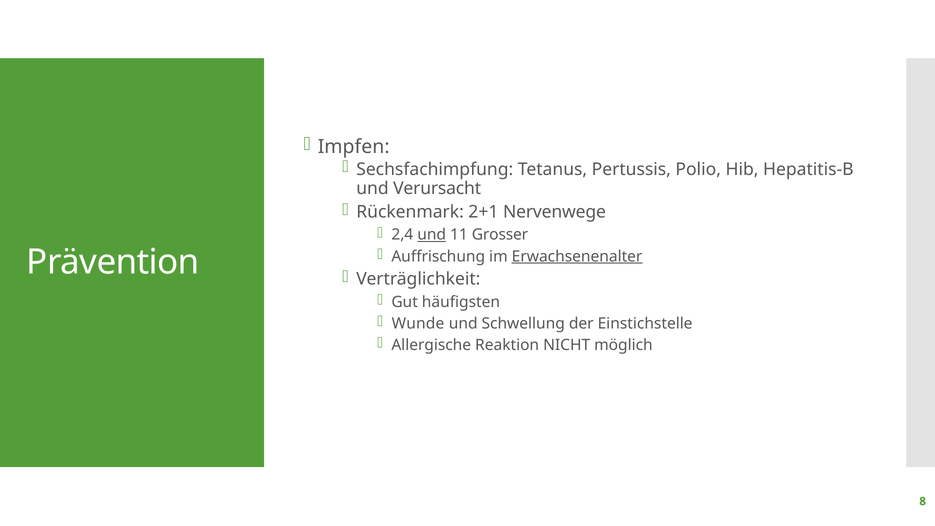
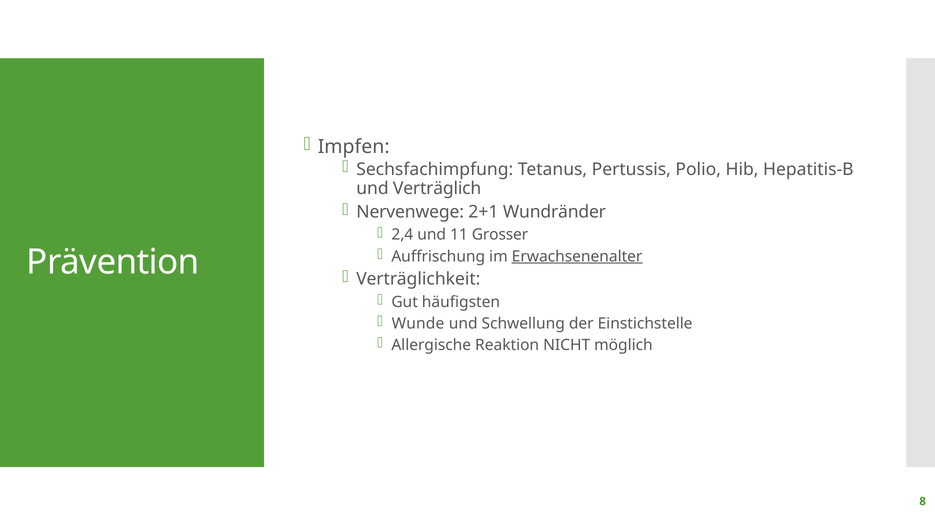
Verursacht: Verursacht -> Verträglich (437, 188)
Rückenmark: Rückenmark -> Nervenwege (410, 212)
Nervenwege: Nervenwege -> Wundränder (554, 212)
und underline: present -> none (432, 235)
